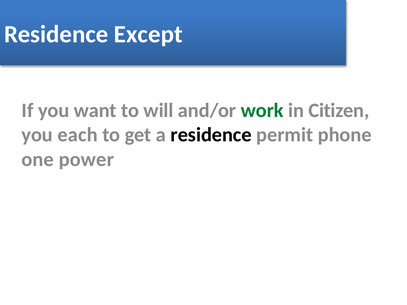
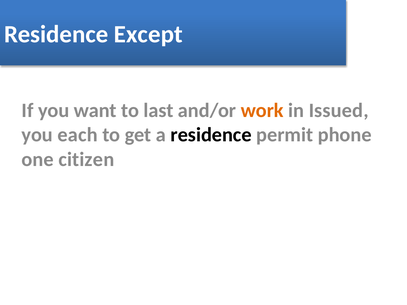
will: will -> last (159, 111)
work colour: green -> orange (262, 111)
Citizen: Citizen -> Issued (339, 111)
power: power -> citizen (86, 159)
